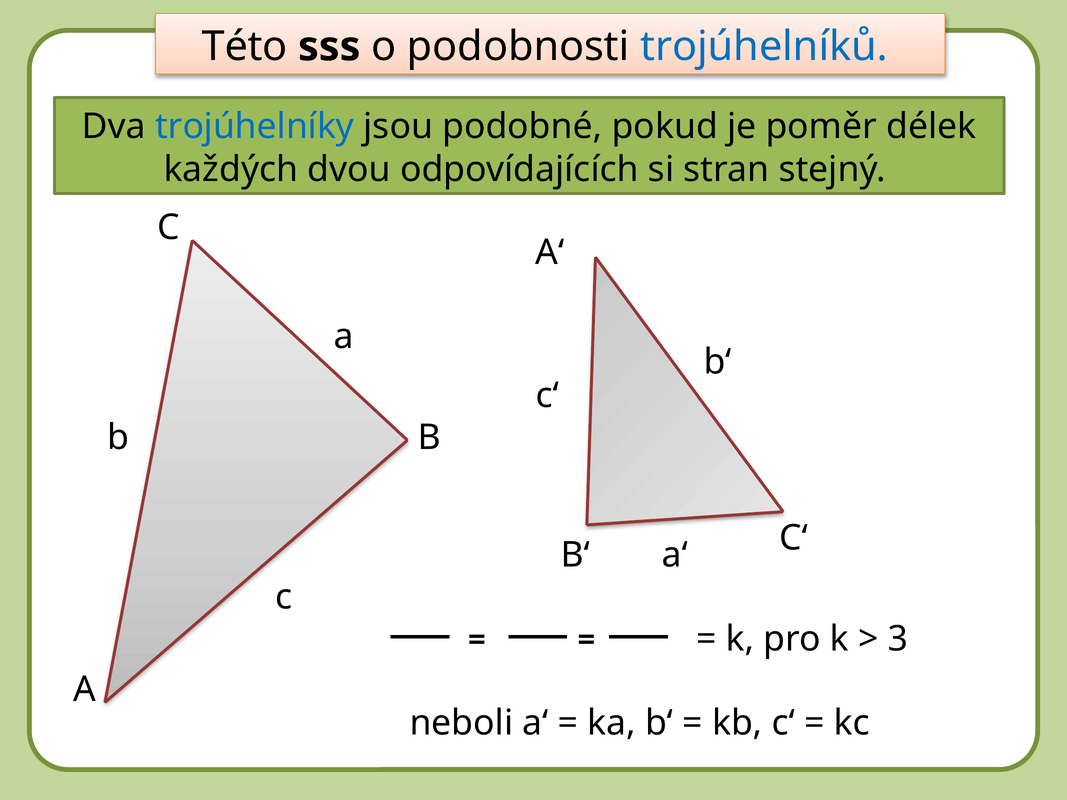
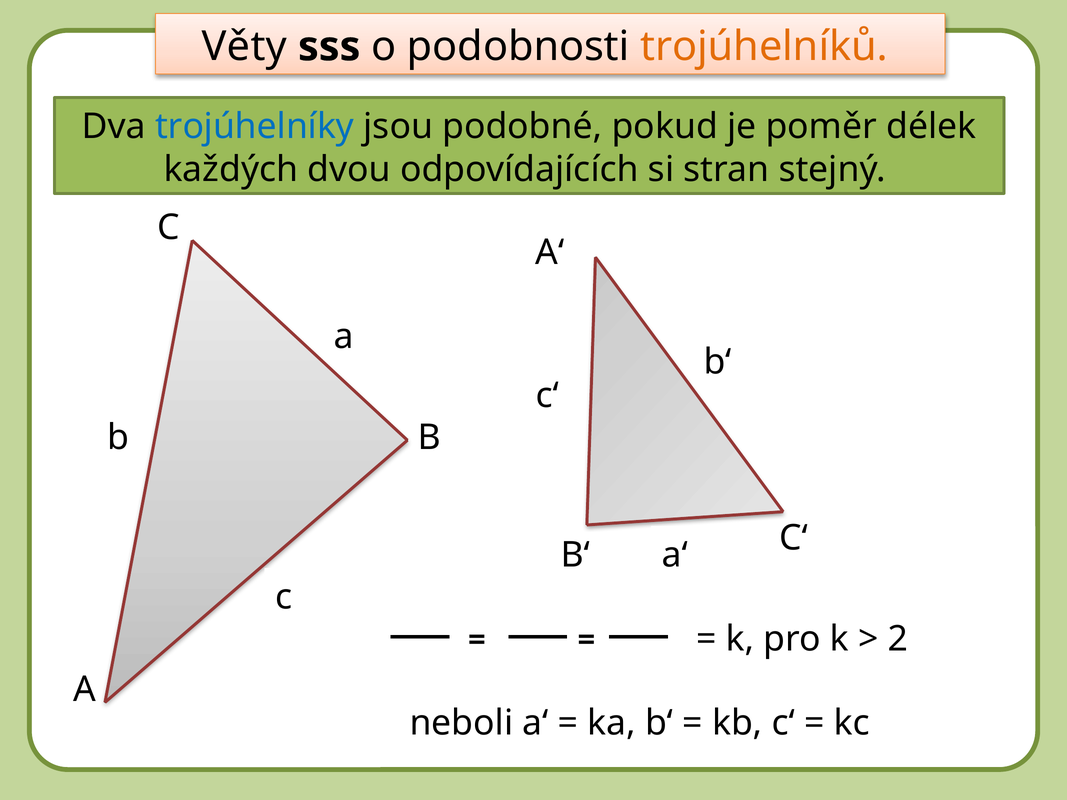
Této: Této -> Věty (244, 47)
trojúhelníků colour: blue -> orange (764, 47)
3: 3 -> 2 (898, 639)
